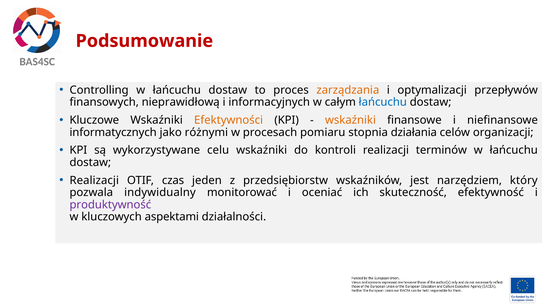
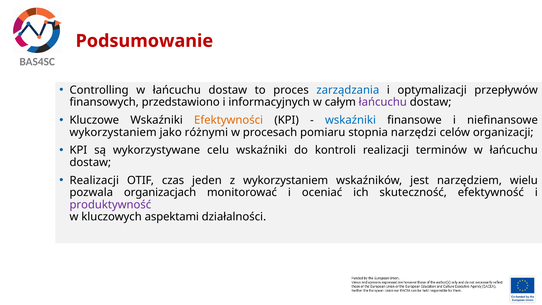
zarządzania colour: orange -> blue (348, 90)
nieprawidłową: nieprawidłową -> przedstawiono (181, 102)
łańcuchu colour: blue -> purple (383, 102)
wskaźniki colour: orange -> blue (350, 120)
informatycznych: informatycznych -> wykorzystaniem (113, 132)
działania: działania -> narzędzi (414, 132)
z przedsiębiorstw: przedsiębiorstw -> wykorzystaniem (286, 180)
który: który -> wielu (524, 180)
indywidualny: indywidualny -> organizacjach (160, 192)
